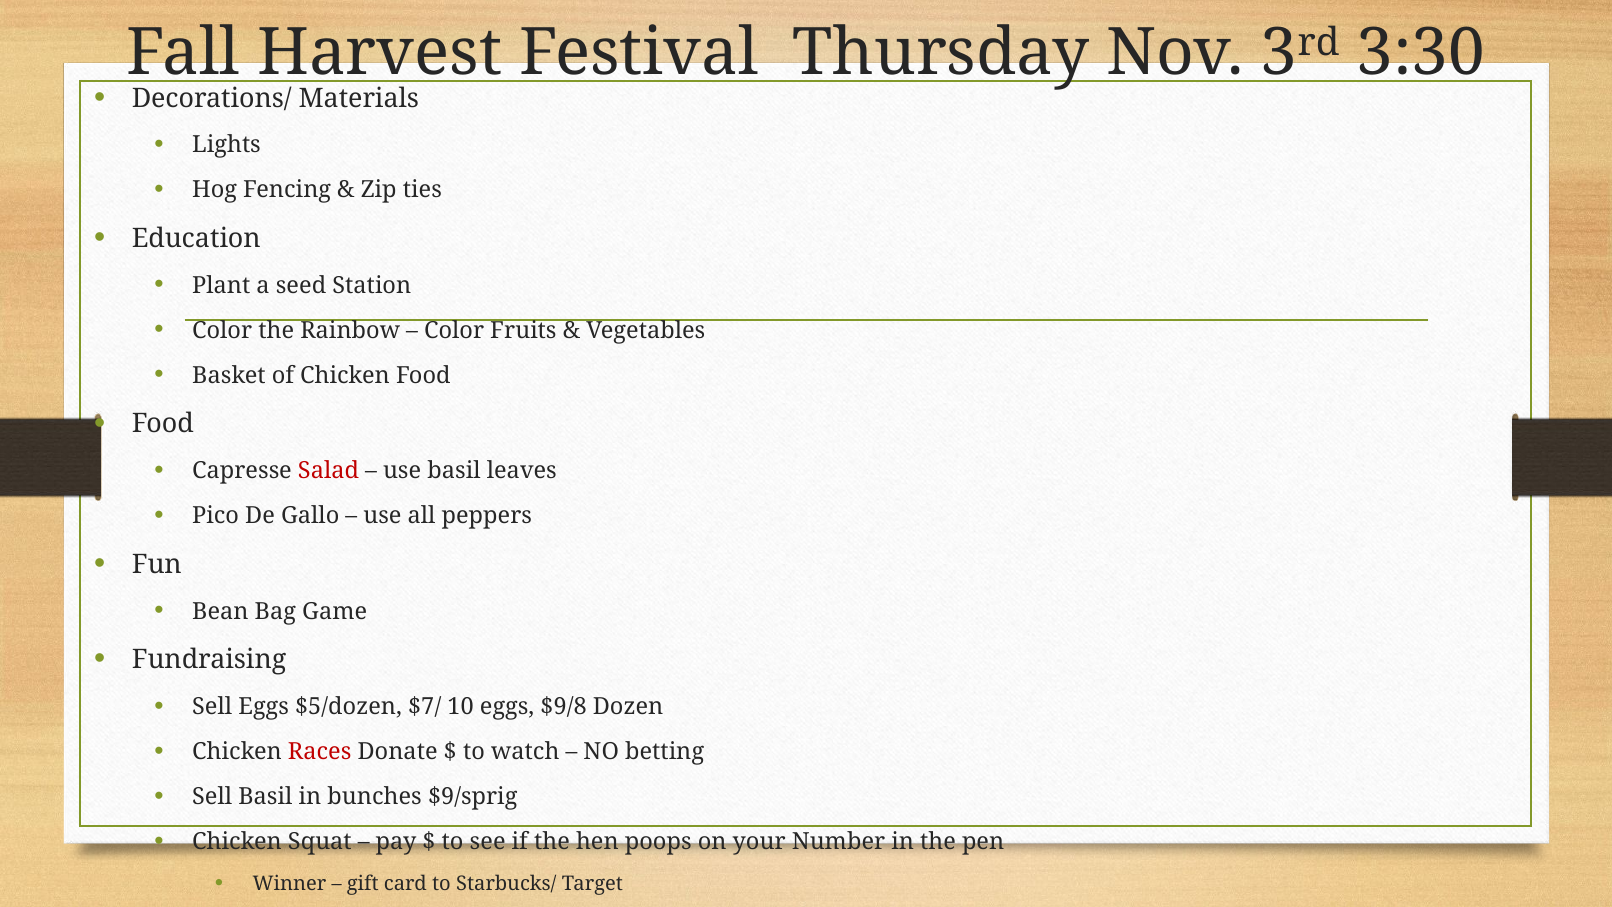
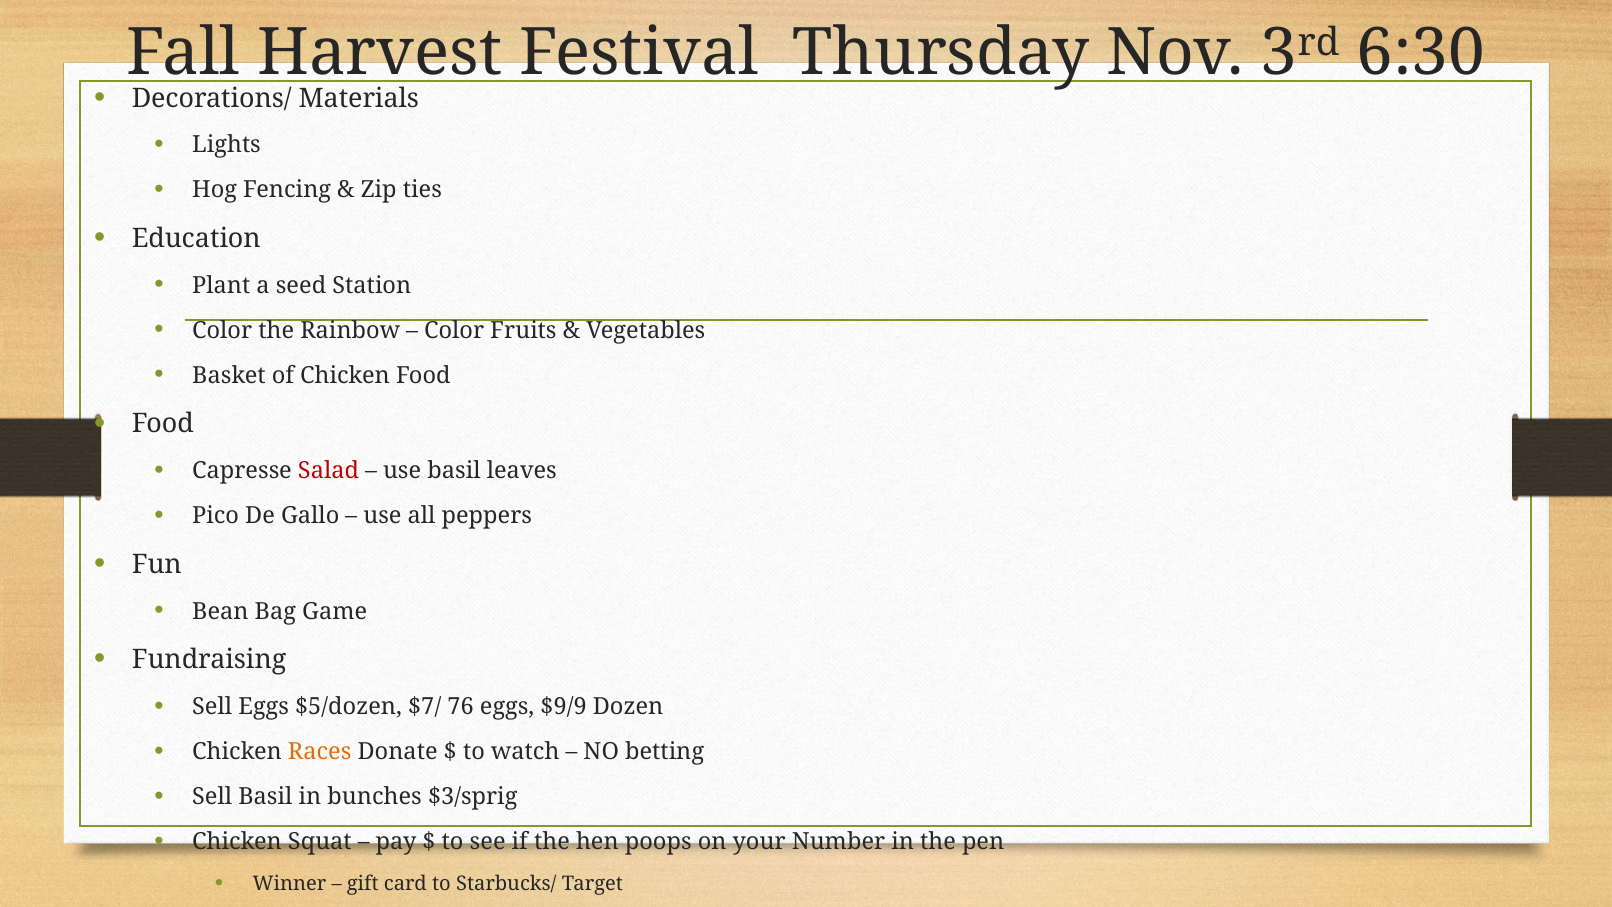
3:30: 3:30 -> 6:30 (1421, 53)
10: 10 -> 76 (461, 707)
$9/8: $9/8 -> $9/9 (564, 707)
Races colour: red -> orange (320, 752)
$9/sprig: $9/sprig -> $3/sprig (473, 797)
